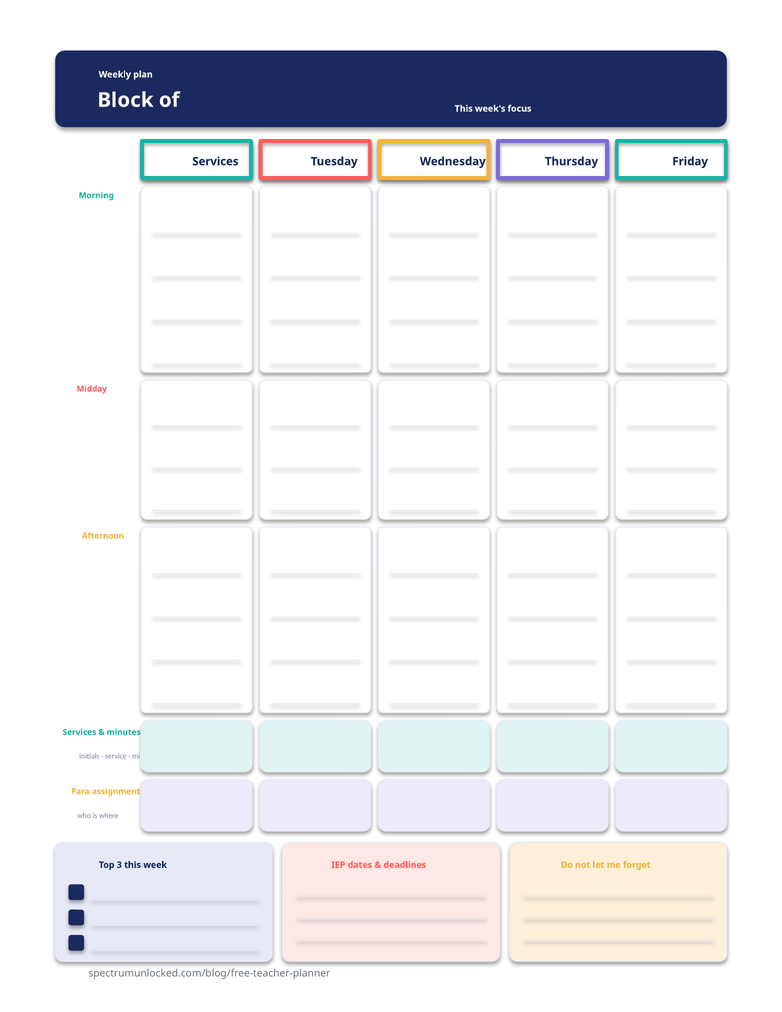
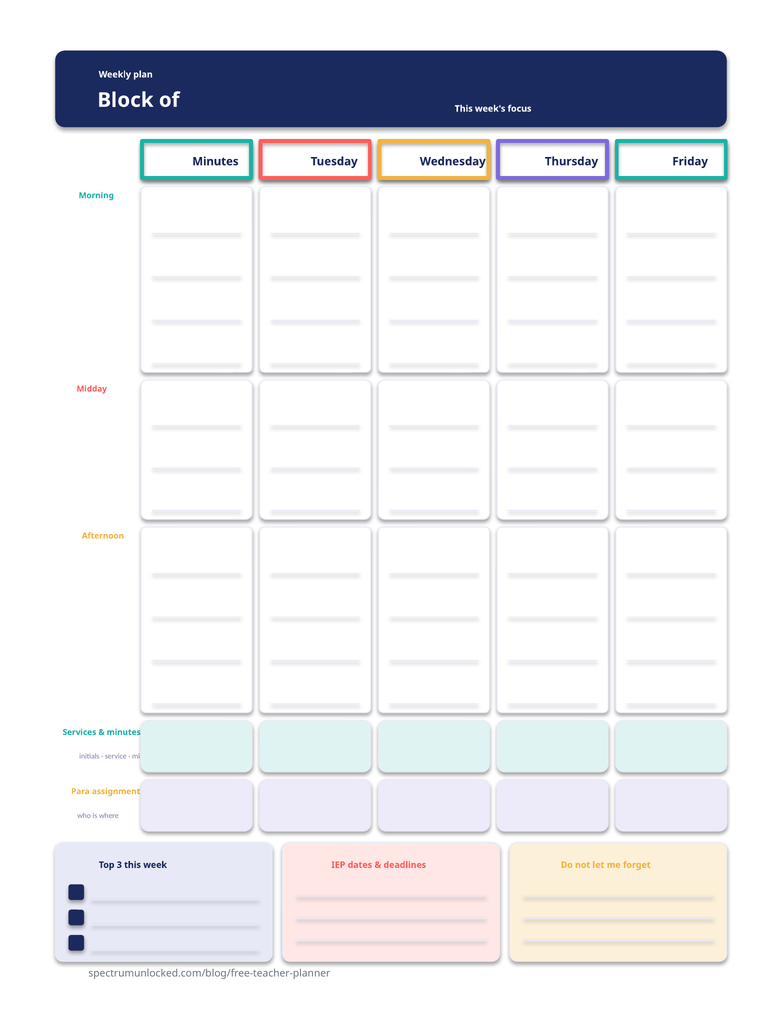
Services: Services -> Minutes (215, 161)
